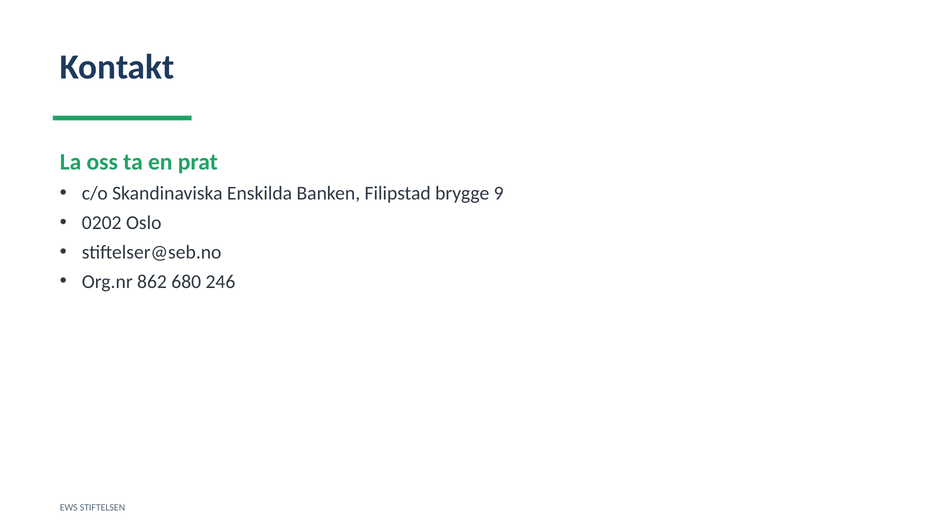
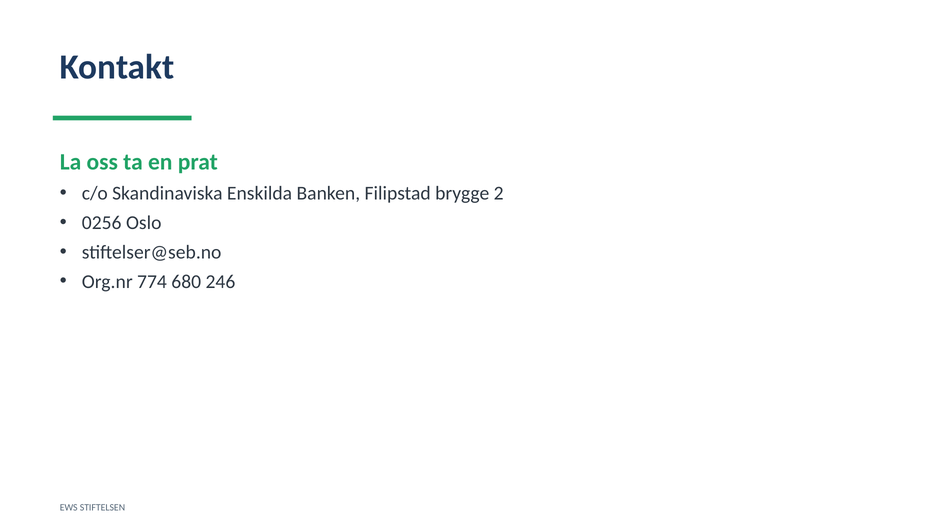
9: 9 -> 2 (499, 193)
0202: 0202 -> 0256 (102, 223)
862: 862 -> 774 (152, 281)
